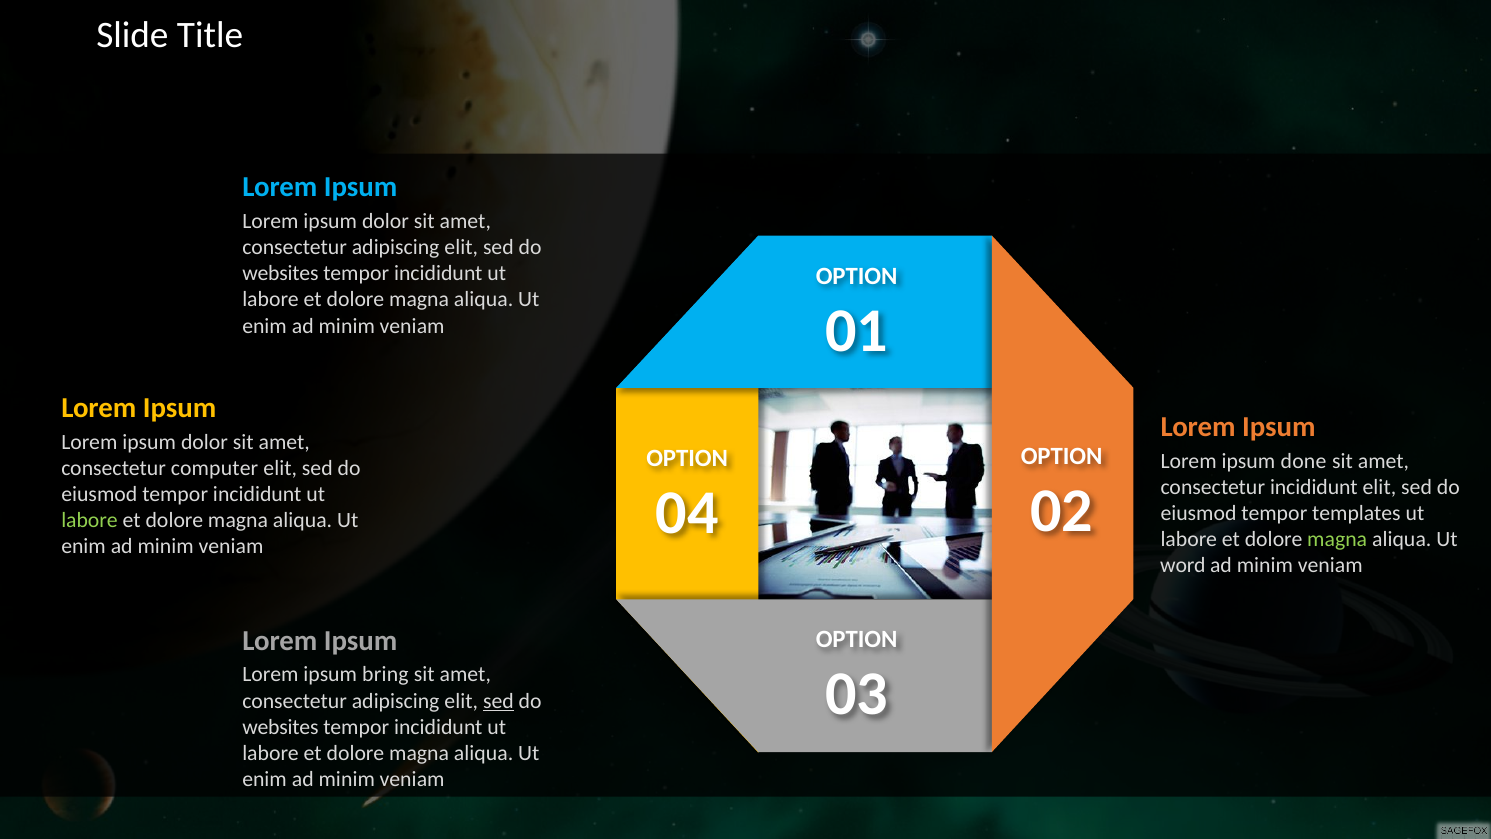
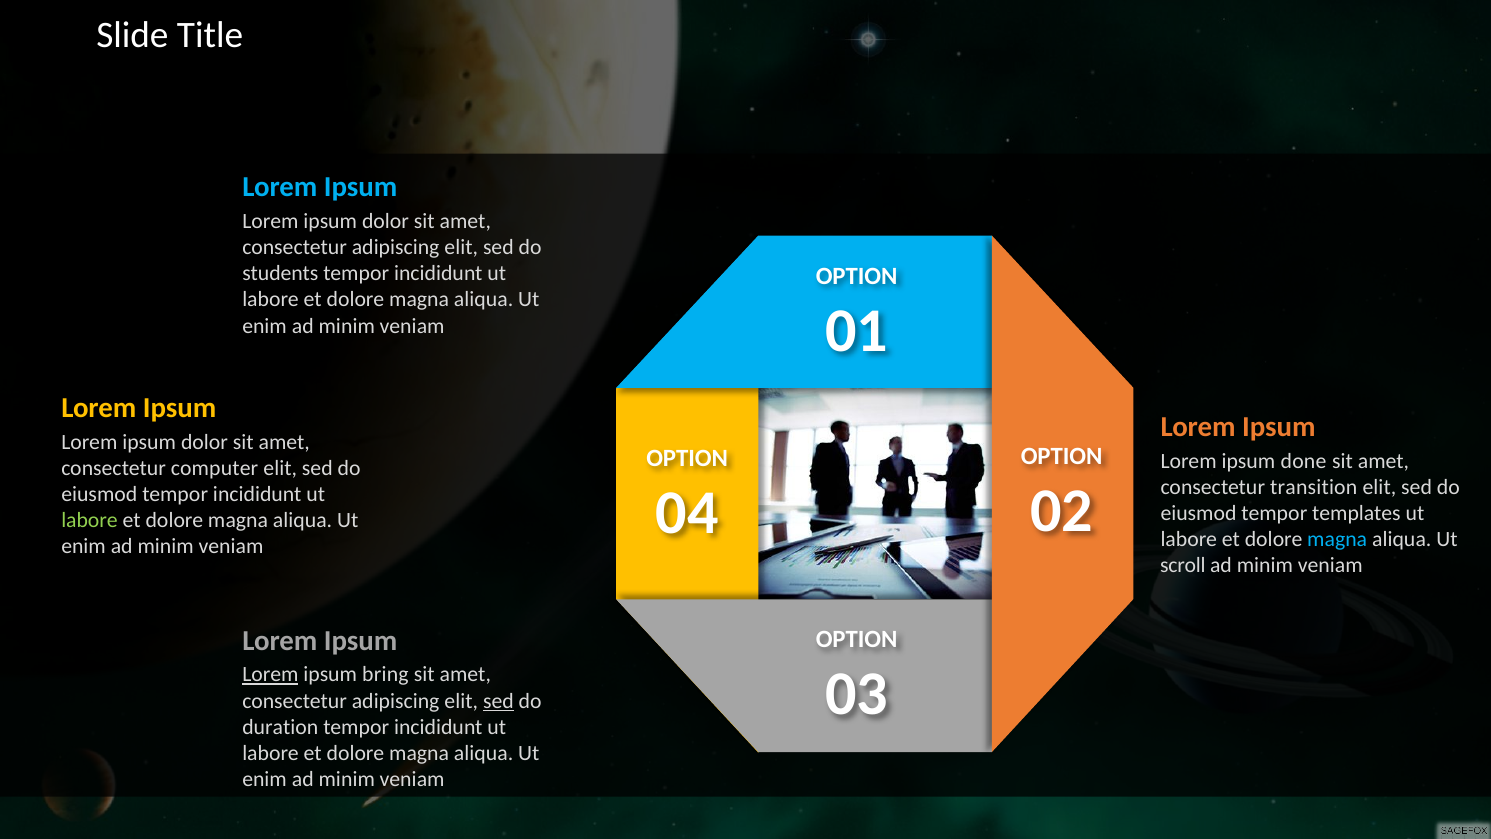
websites: websites -> students (280, 274)
consectetur incididunt: incididunt -> transition (1314, 487)
magna colour: light green -> light blue (1337, 539)
word: word -> scroll (1183, 566)
Lorem underline: none -> present (270, 674)
websites: websites -> duration (280, 727)
